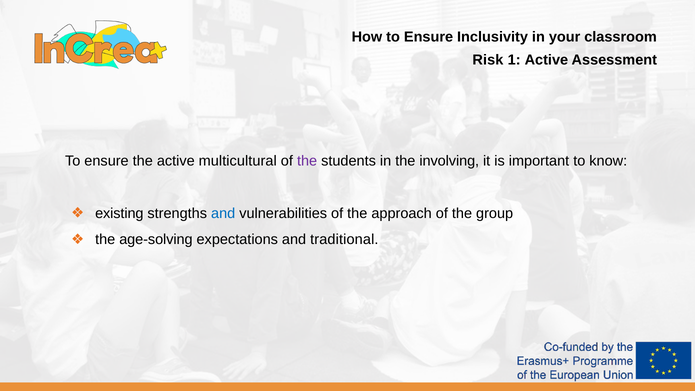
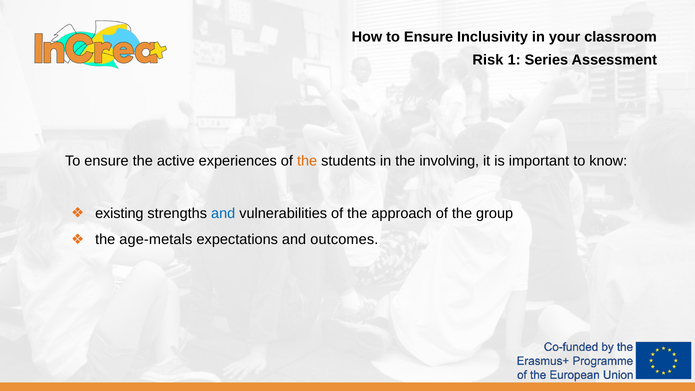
1 Active: Active -> Series (546, 60)
multicultural: multicultural -> experiences (238, 161)
the colour: purple -> orange (307, 161)
age-solving: age-solving -> age-metals (156, 239)
traditional: traditional -> outcomes (344, 239)
